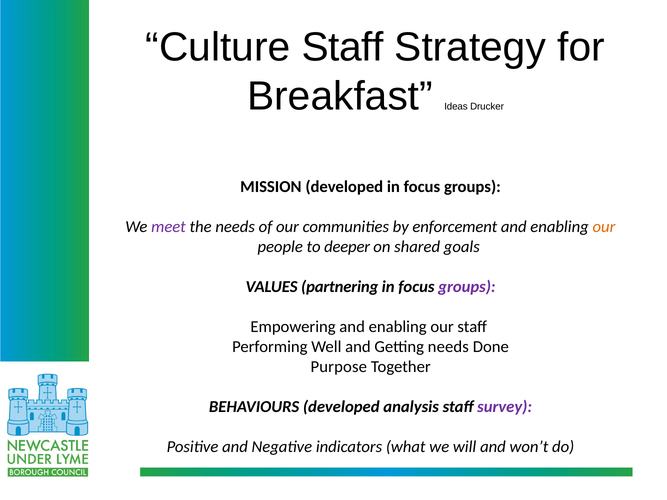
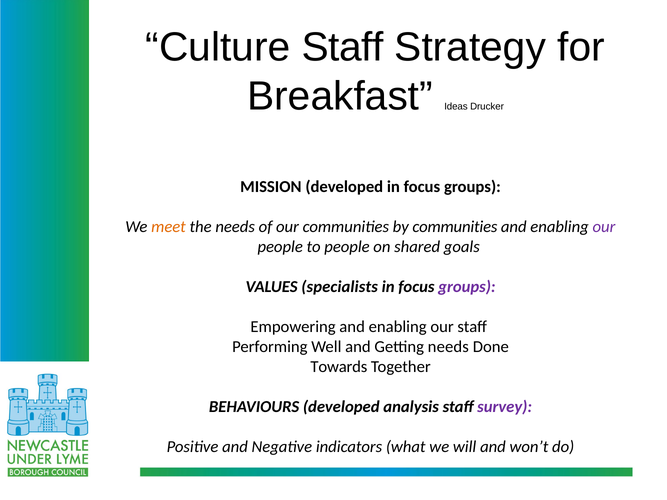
meet colour: purple -> orange (169, 227)
by enforcement: enforcement -> communities (455, 227)
our colour: orange -> purple (604, 227)
to deeper: deeper -> people (347, 247)
partnering: partnering -> specialists (340, 287)
Purpose: Purpose -> Towards (339, 367)
